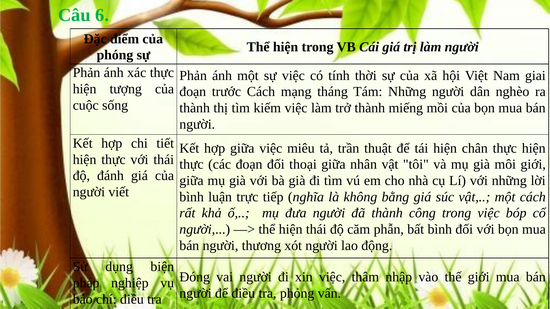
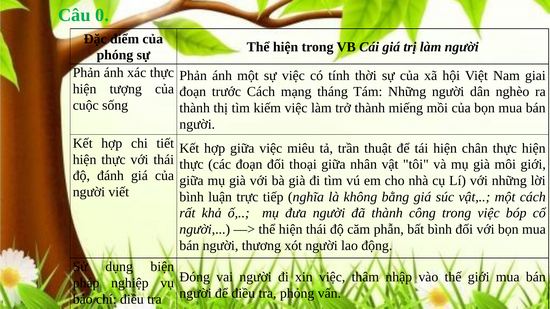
6: 6 -> 0 (102, 15)
